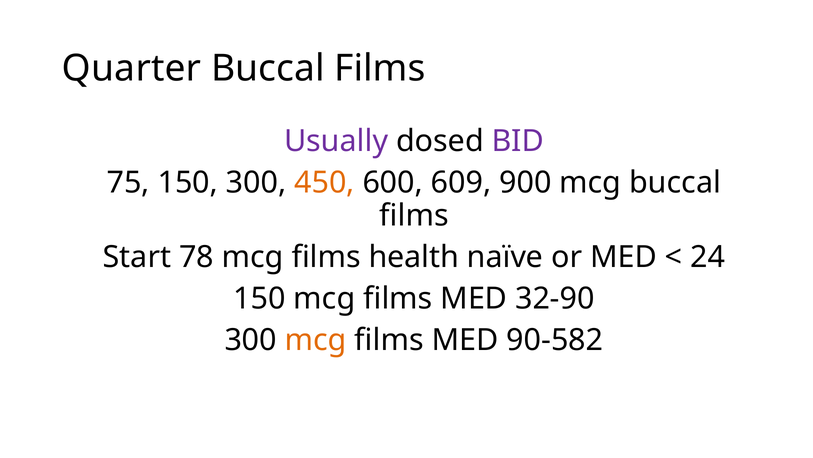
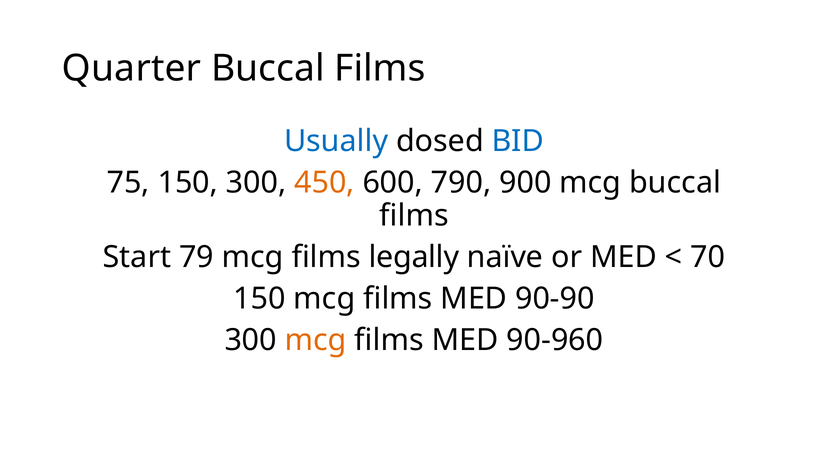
Usually colour: purple -> blue (336, 141)
BID colour: purple -> blue (518, 141)
609: 609 -> 790 (461, 182)
78: 78 -> 79 (196, 257)
health: health -> legally (414, 257)
24: 24 -> 70 (708, 257)
32-90: 32-90 -> 90-90 (555, 298)
90-582: 90-582 -> 90-960 (555, 340)
